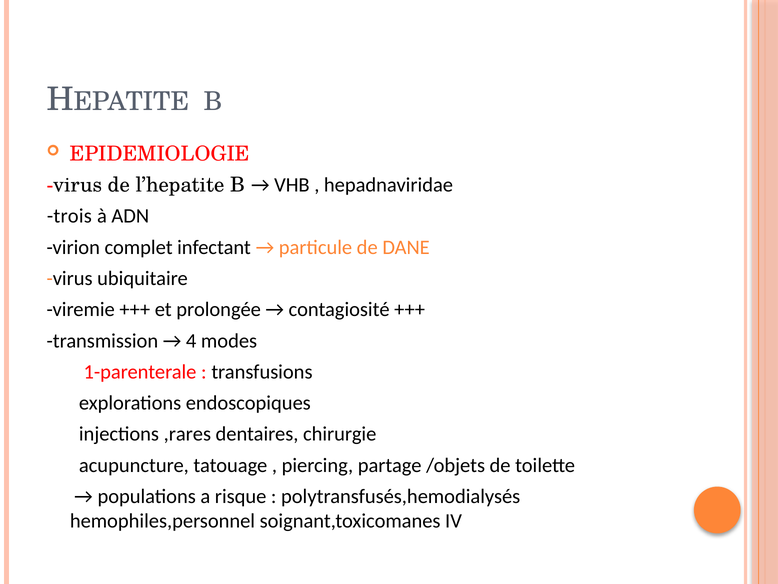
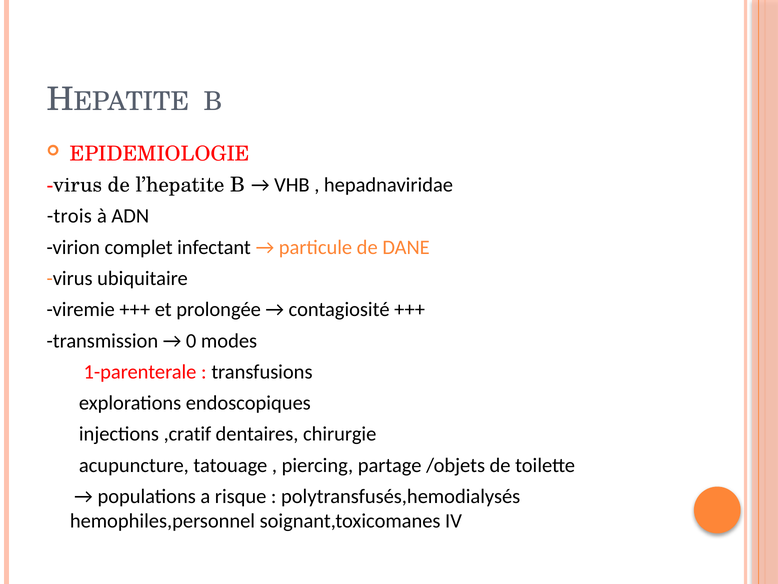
4: 4 -> 0 (191, 340)
,rares: ,rares -> ,cratif (187, 434)
